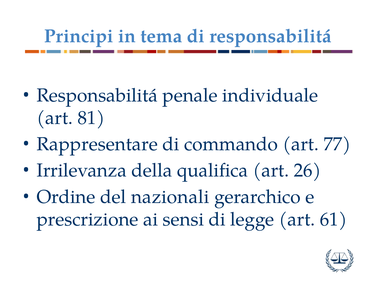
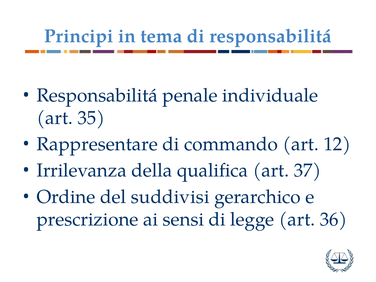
81: 81 -> 35 (91, 118)
77: 77 -> 12 (337, 144)
26: 26 -> 37 (307, 171)
nazionali: nazionali -> suddivisi (170, 197)
61: 61 -> 36 (333, 219)
